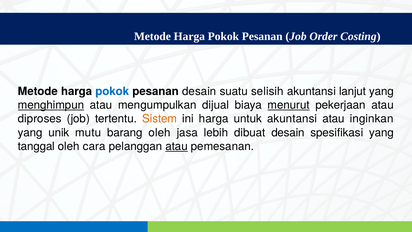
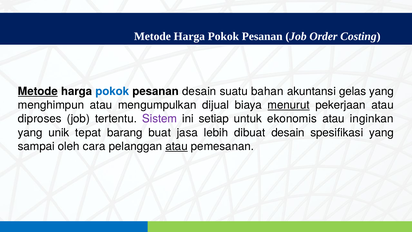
Metode underline: none -> present (38, 91)
selisih: selisih -> bahan (267, 91)
lanjut: lanjut -> gelas (353, 91)
menghimpun underline: present -> none (51, 105)
Sistem colour: orange -> purple (160, 119)
ini harga: harga -> setiap (214, 119)
untuk akuntansi: akuntansi -> ekonomis (292, 119)
mutu: mutu -> tepat (88, 132)
barang oleh: oleh -> buat (160, 132)
tanggal: tanggal -> sampai (36, 146)
